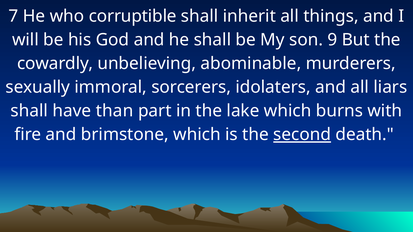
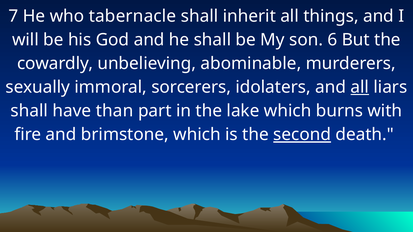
corruptible: corruptible -> tabernacle (133, 16)
9: 9 -> 6 (332, 40)
all underline: none -> present (360, 87)
